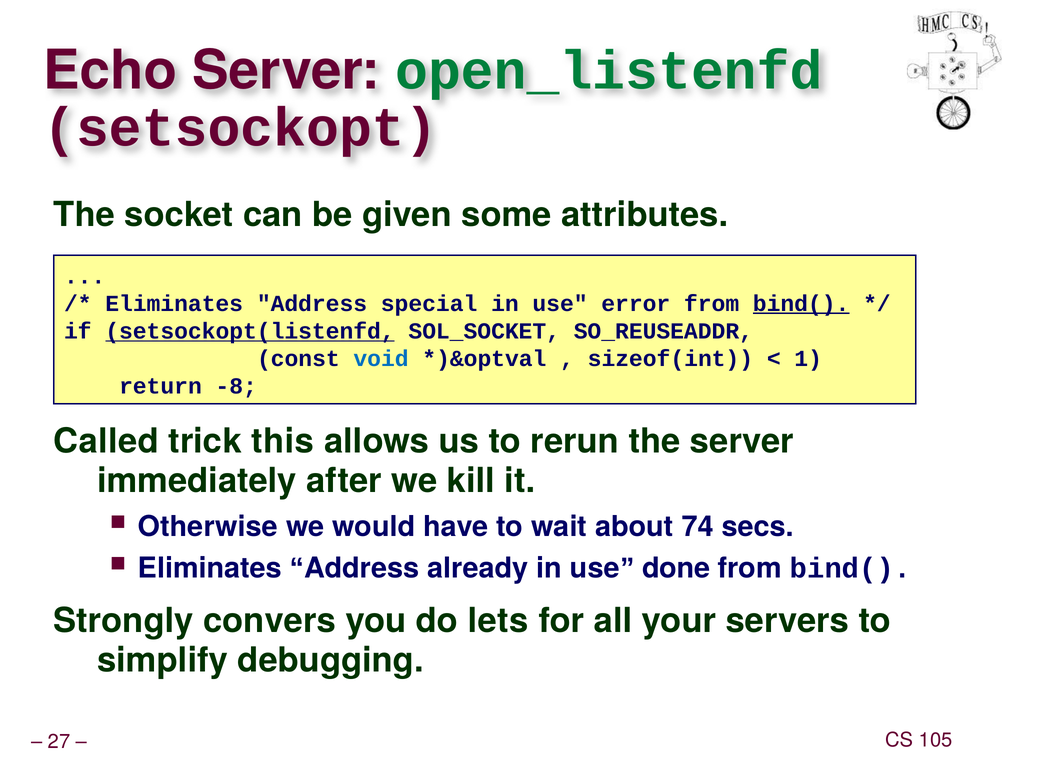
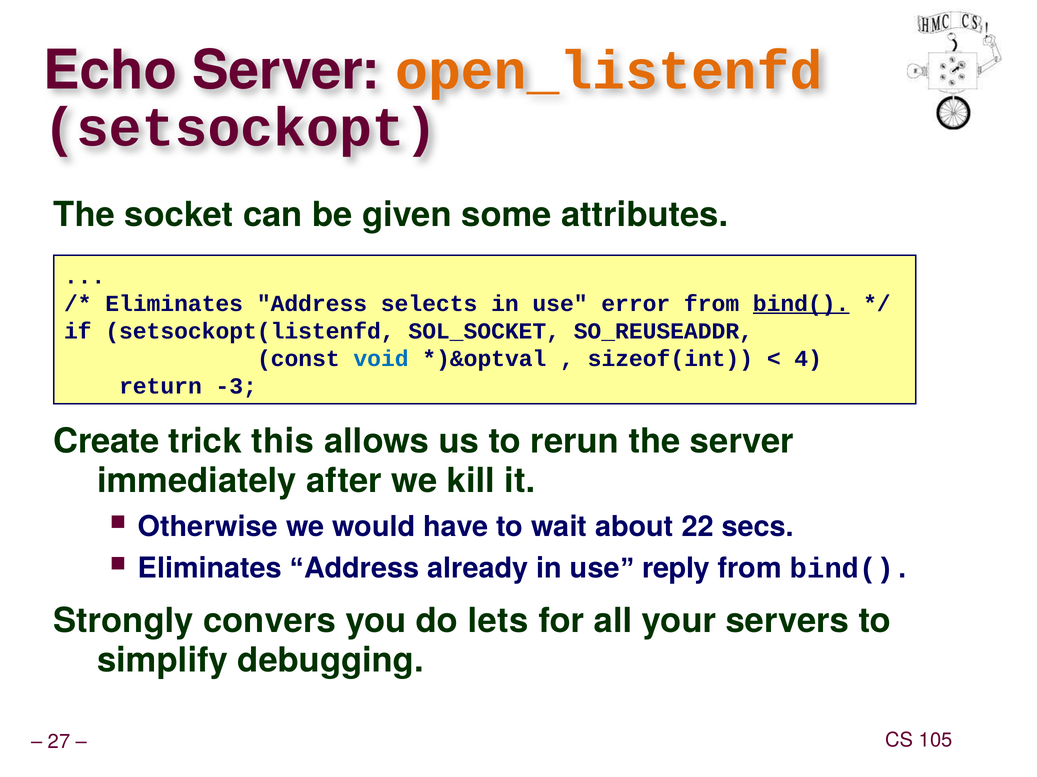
open_listenfd colour: green -> orange (609, 71)
special: special -> selects (429, 304)
setsockopt(listenfd underline: present -> none (250, 331)
1: 1 -> 4 (808, 359)
-8: -8 -> -3 (236, 387)
Called: Called -> Create (106, 442)
74: 74 -> 22 (698, 527)
done: done -> reply (676, 569)
